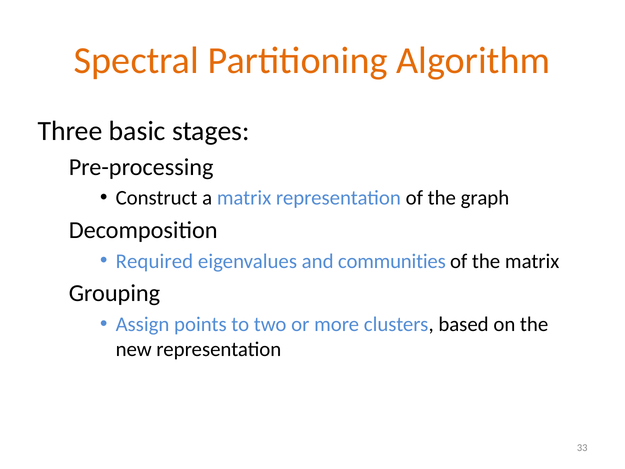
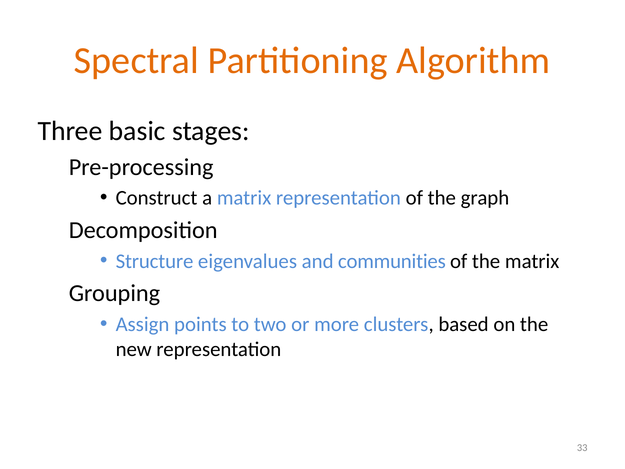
Required: Required -> Structure (155, 261)
